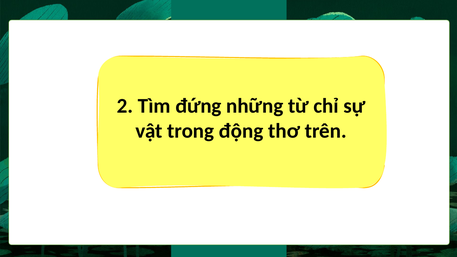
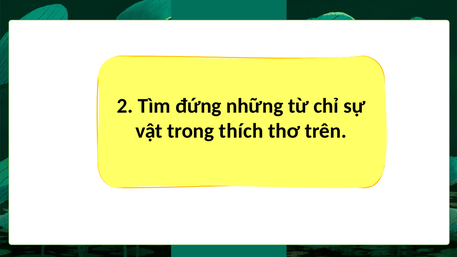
động: động -> thích (241, 131)
